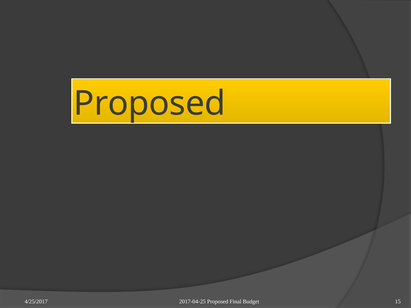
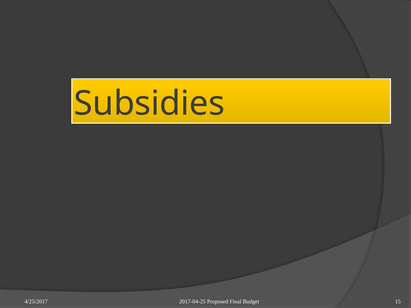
Proposed: Proposed -> Subsidies (149, 104)
